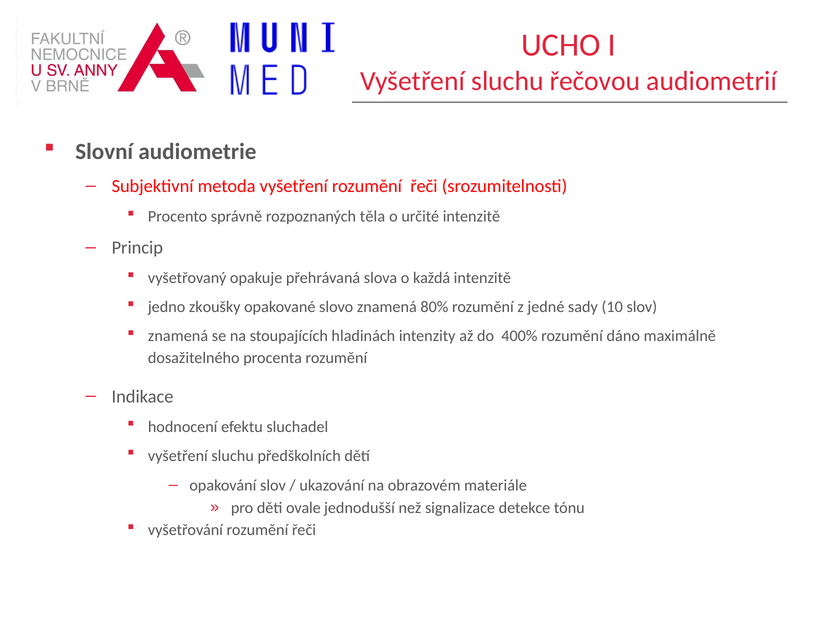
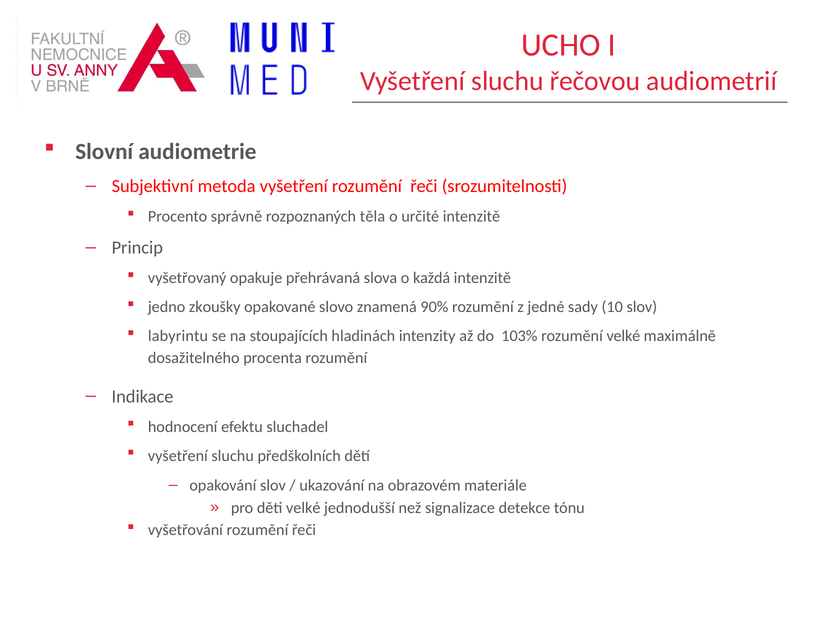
80%: 80% -> 90% (434, 307)
znamená: znamená -> labyrintu (178, 336)
400%: 400% -> 103% (519, 336)
rozumění dáno: dáno -> velké (623, 336)
děti ovale: ovale -> velké (303, 508)
